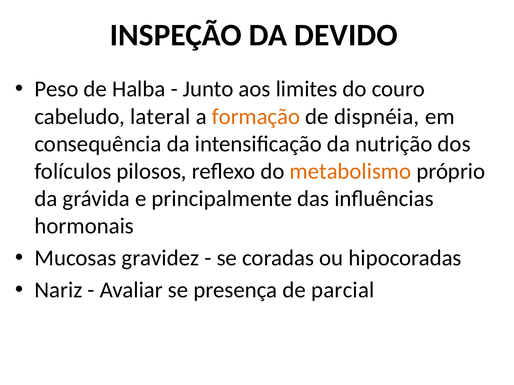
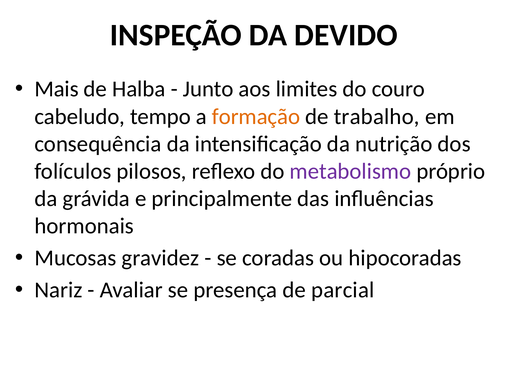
Peso: Peso -> Mais (57, 89)
lateral: lateral -> tempo (160, 117)
dispnéia: dispnéia -> trabalho (377, 117)
metabolismo colour: orange -> purple (350, 172)
